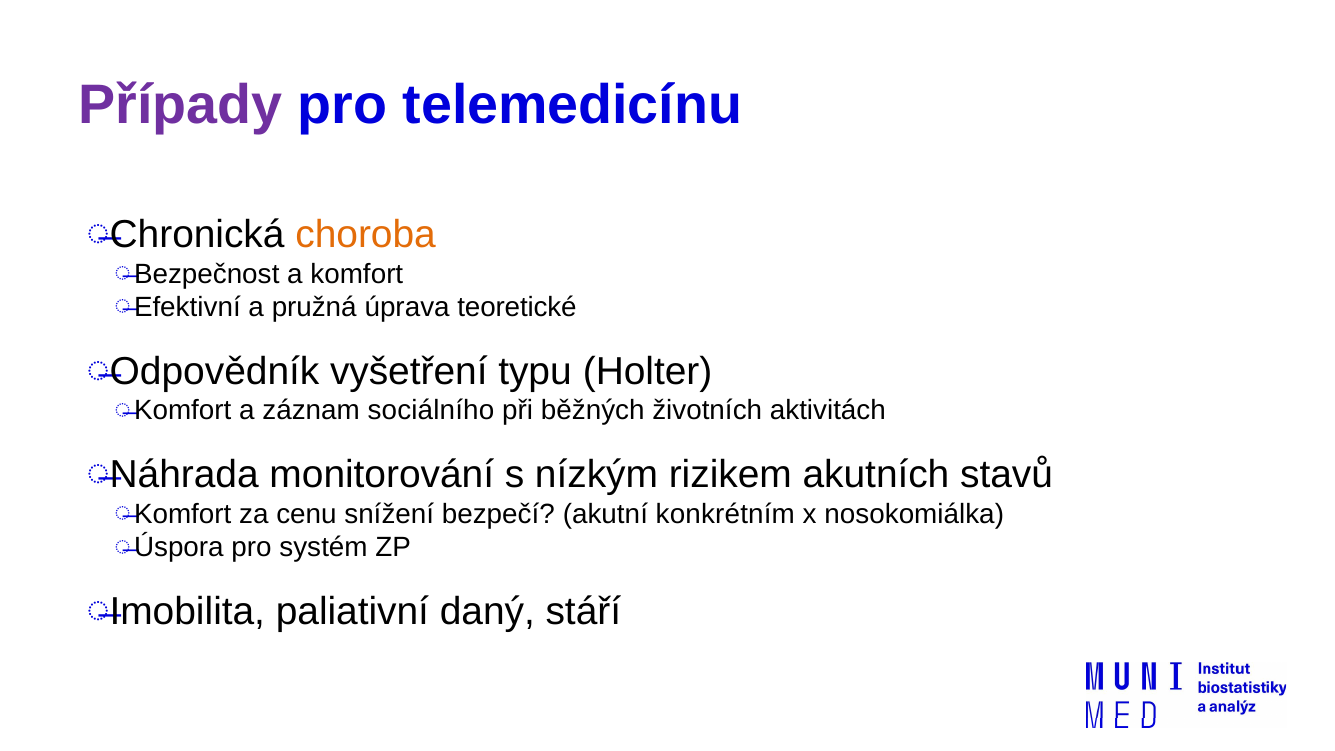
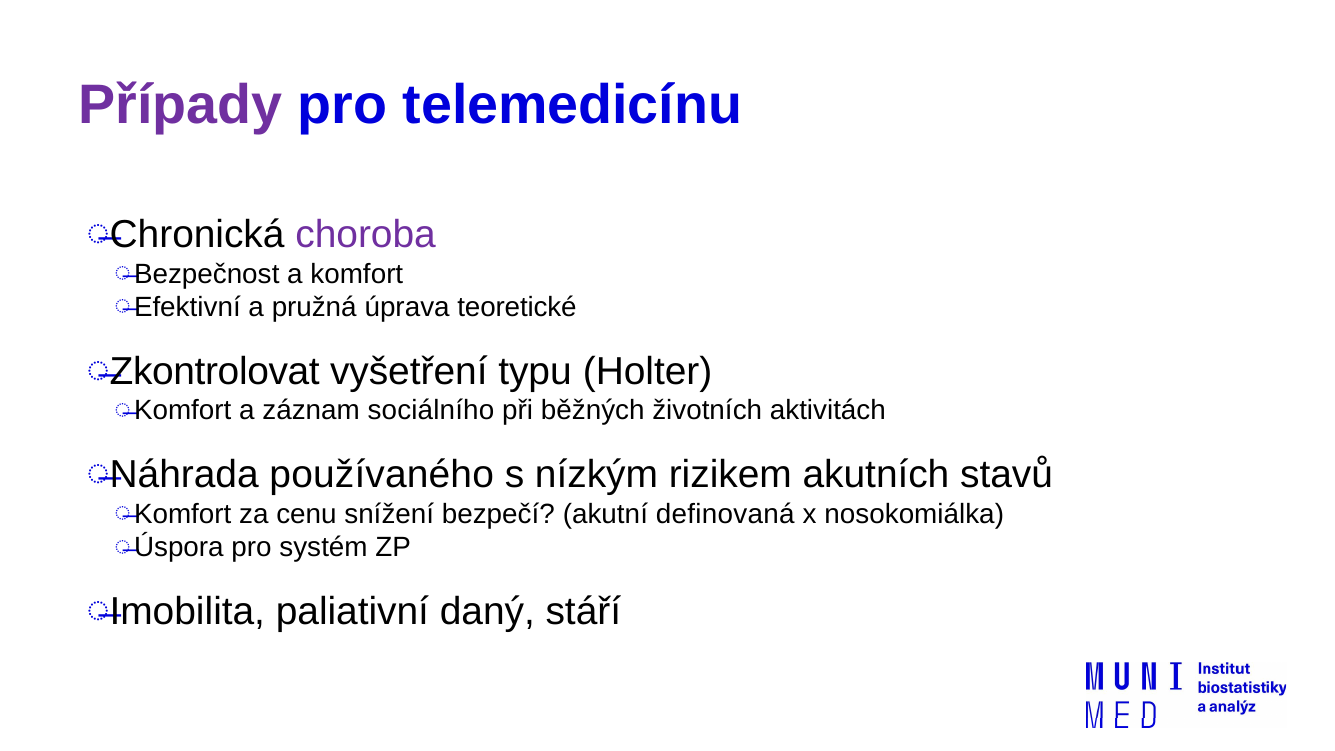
choroba colour: orange -> purple (366, 235)
Odpovědník: Odpovědník -> Zkontrolovat (215, 371)
monitorování: monitorování -> používaného (382, 475)
konkrétním: konkrétním -> definovaná (725, 514)
